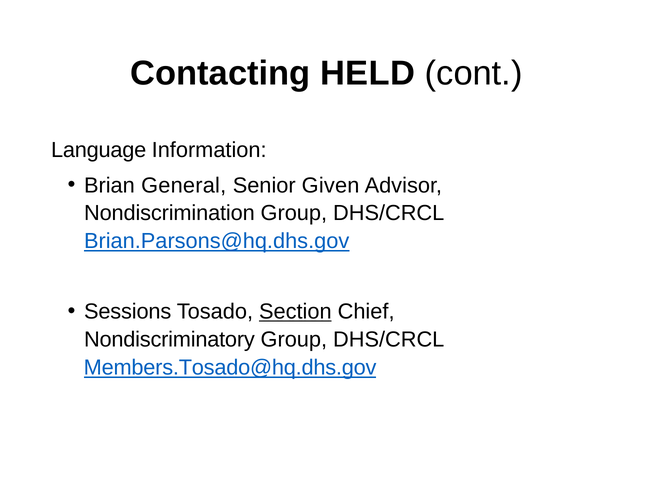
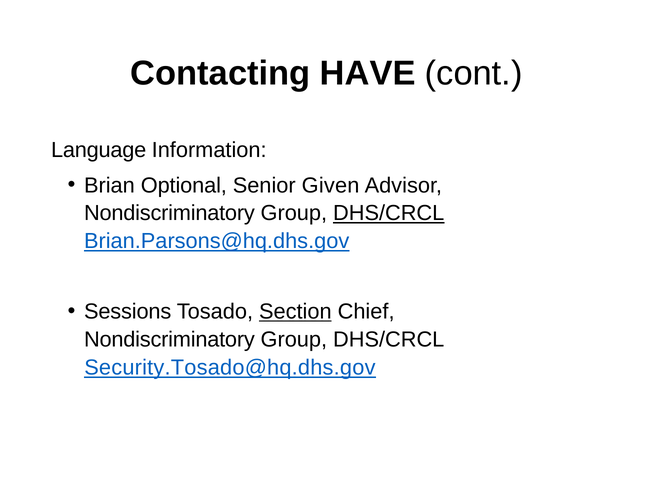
HELD: HELD -> HAVE (368, 73)
General: General -> Optional (184, 185)
Nondiscrimination: Nondiscrimination -> Nondiscriminatory (169, 213)
DHS/CRCL underline: none -> present (389, 213)
Members.Tosado@hq.dhs.gov: Members.Tosado@hq.dhs.gov -> Security.Tosado@hq.dhs.gov (230, 367)
